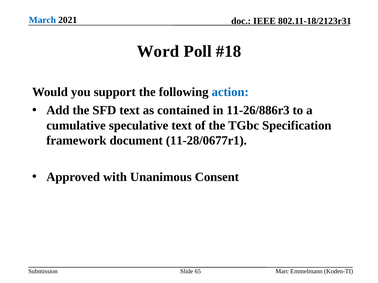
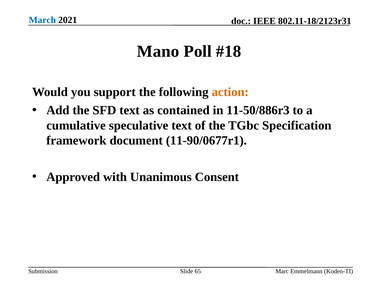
Word: Word -> Mano (158, 52)
action colour: blue -> orange (230, 92)
11-26/886r3: 11-26/886r3 -> 11-50/886r3 (258, 111)
11-28/0677r1: 11-28/0677r1 -> 11-90/0677r1 (206, 141)
